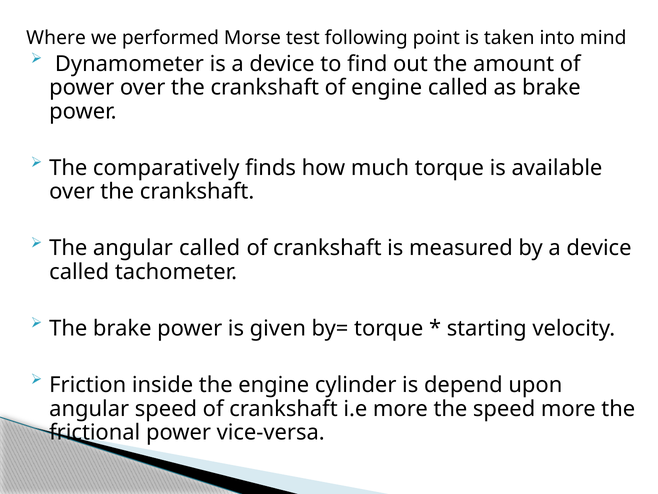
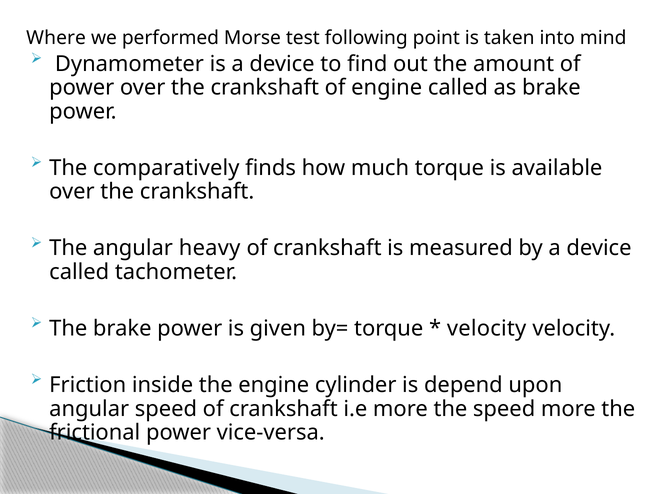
angular called: called -> heavy (210, 248)
starting: starting -> velocity (487, 328)
